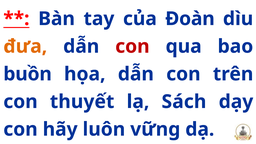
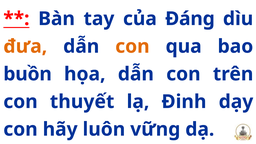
Đoàn: Đoàn -> Đáng (190, 19)
con colour: red -> orange (132, 46)
Sách: Sách -> Đinh (184, 102)
